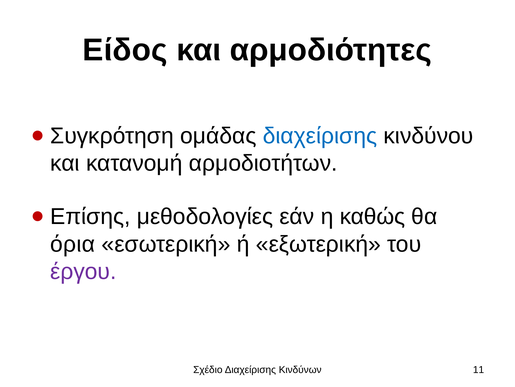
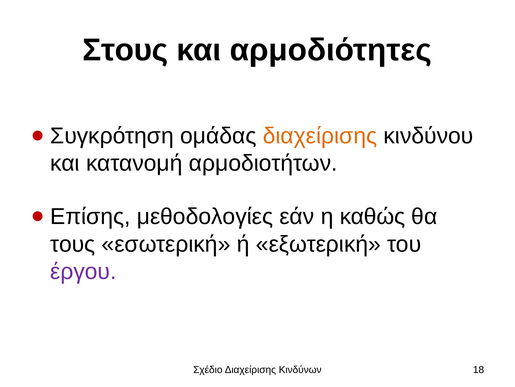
Είδος: Είδος -> Στους (125, 50)
διαχείρισης colour: blue -> orange (320, 136)
όρια: όρια -> τους (73, 244)
11: 11 -> 18 (479, 369)
